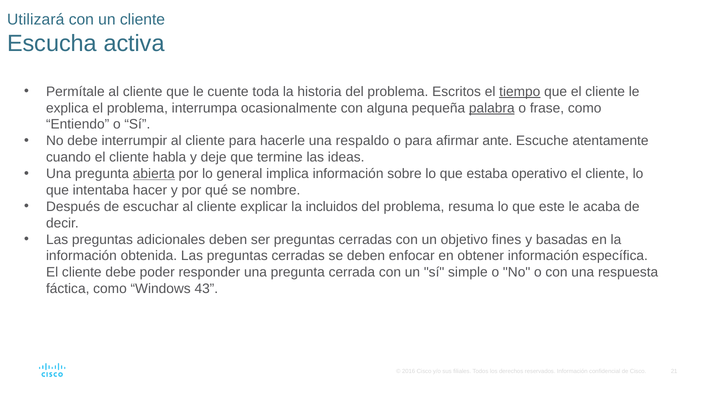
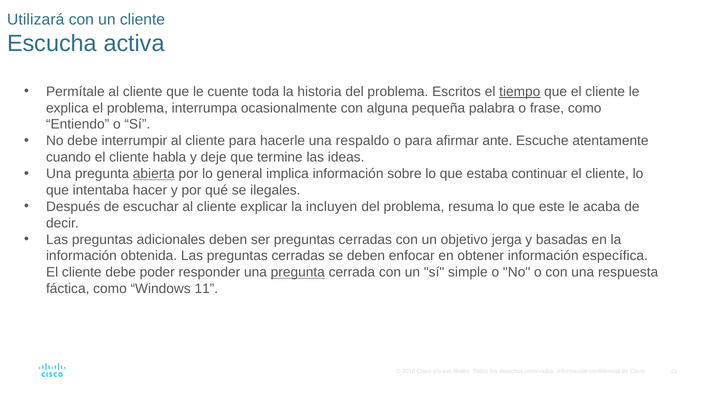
palabra underline: present -> none (492, 108)
operativo: operativo -> continuar (539, 174)
nombre: nombre -> ilegales (275, 190)
incluidos: incluidos -> incluyen (332, 207)
fines: fines -> jerga (507, 240)
pregunta underline: none -> present (298, 272)
43: 43 -> 11 (206, 289)
